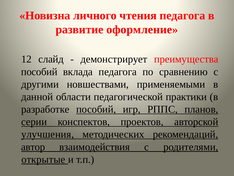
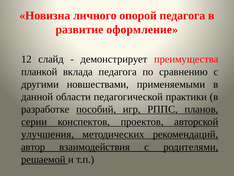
чтения: чтения -> опорой (138, 15)
пособий: пособий -> планкой (39, 72)
открытые: открытые -> решаемой (43, 159)
